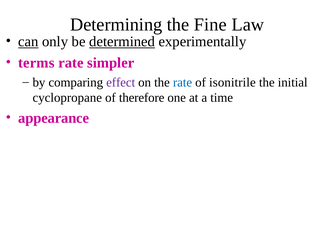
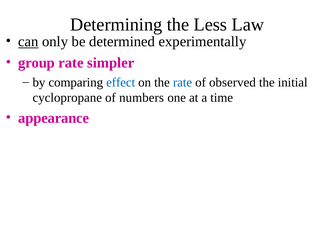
Fine: Fine -> Less (210, 25)
determined underline: present -> none (122, 42)
terms: terms -> group (36, 63)
effect colour: purple -> blue (121, 82)
isonitrile: isonitrile -> observed (232, 82)
therefore: therefore -> numbers (142, 98)
